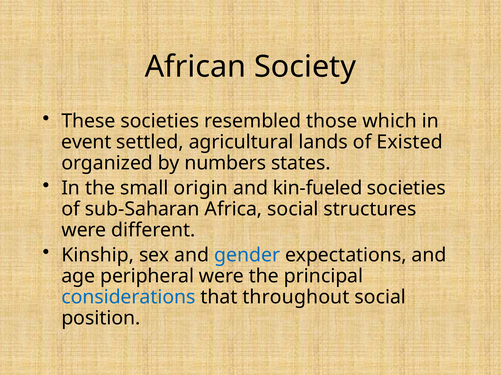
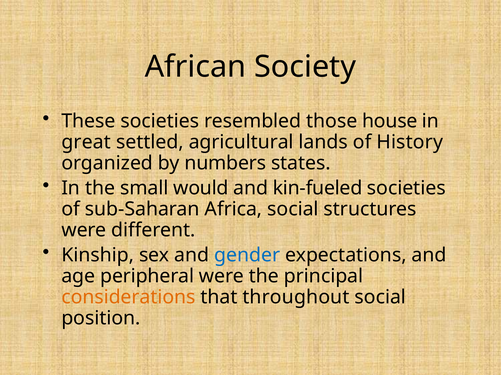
which: which -> house (390, 121)
event: event -> great (86, 143)
Existed: Existed -> History (410, 143)
origin: origin -> would (201, 189)
considerations colour: blue -> orange (128, 298)
